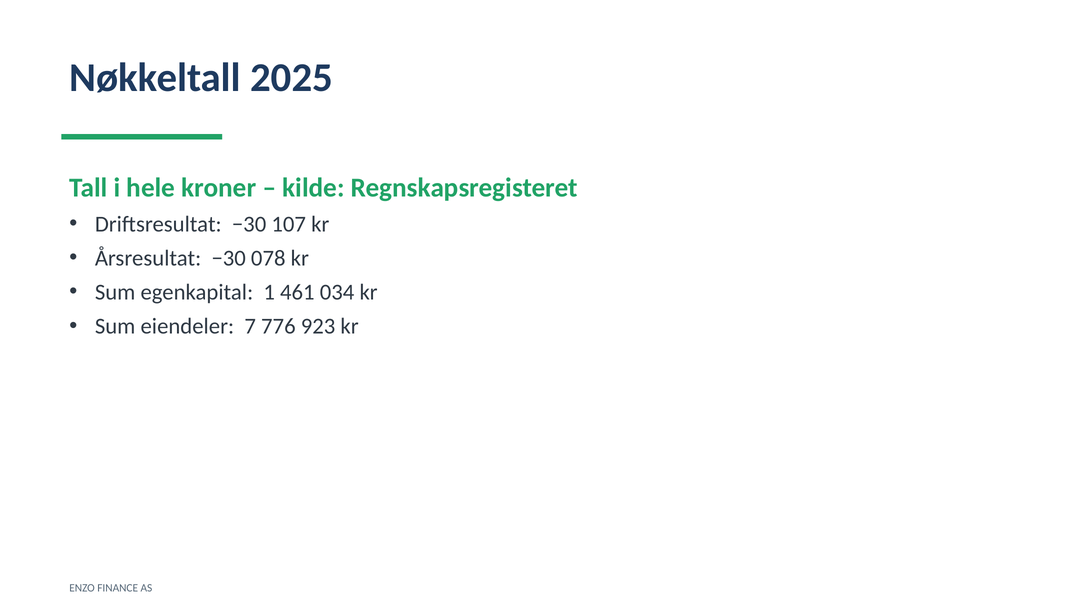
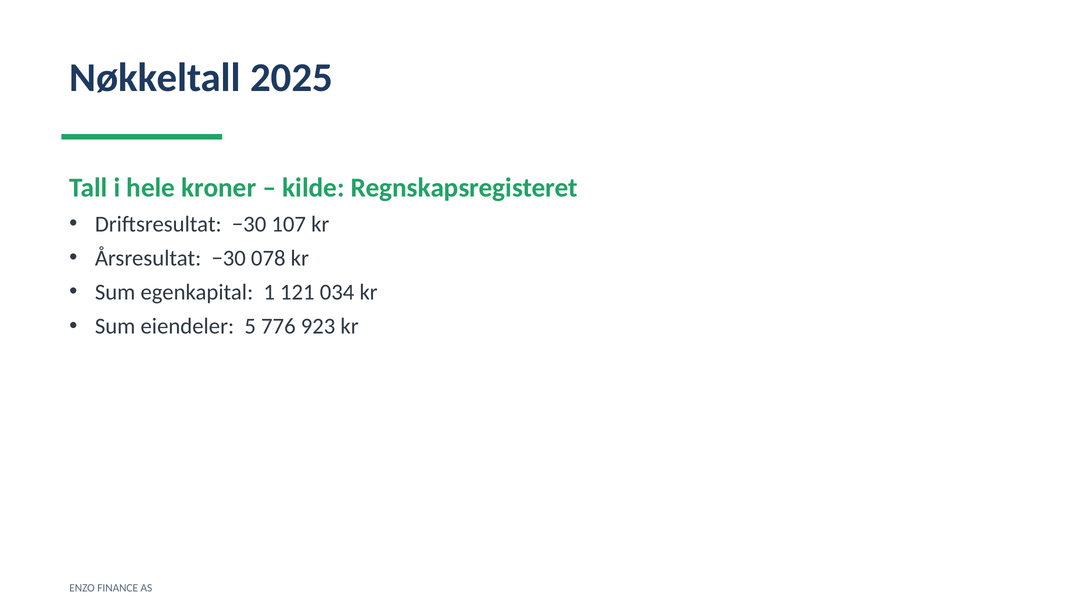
461: 461 -> 121 (297, 292)
7: 7 -> 5 (250, 326)
